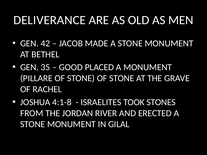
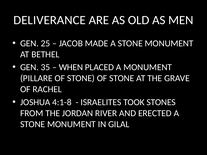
42: 42 -> 25 (45, 43)
GOOD: GOOD -> WHEN (71, 67)
